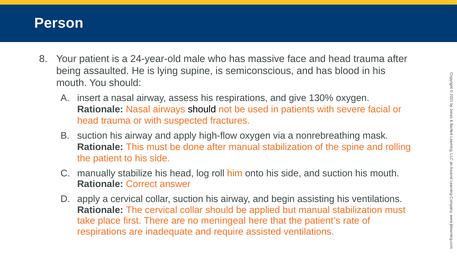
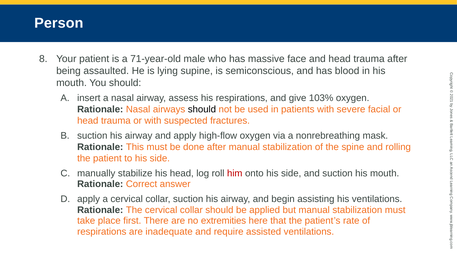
24-year-old: 24-year-old -> 71-year-old (156, 59)
130%: 130% -> 103% (321, 98)
him colour: orange -> red (235, 173)
meningeal: meningeal -> extremities (224, 221)
